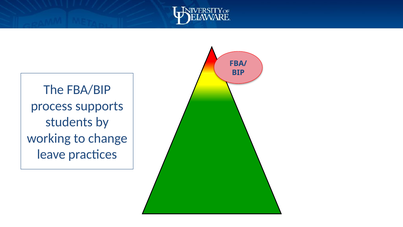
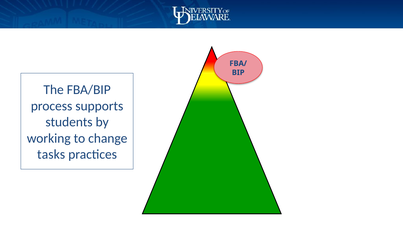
leave: leave -> tasks (51, 154)
